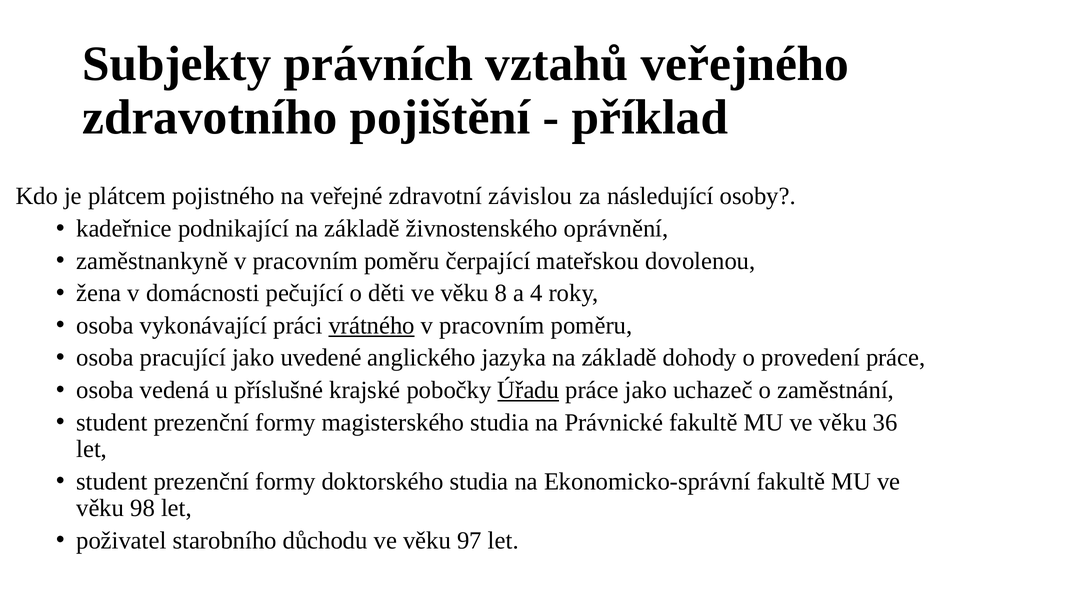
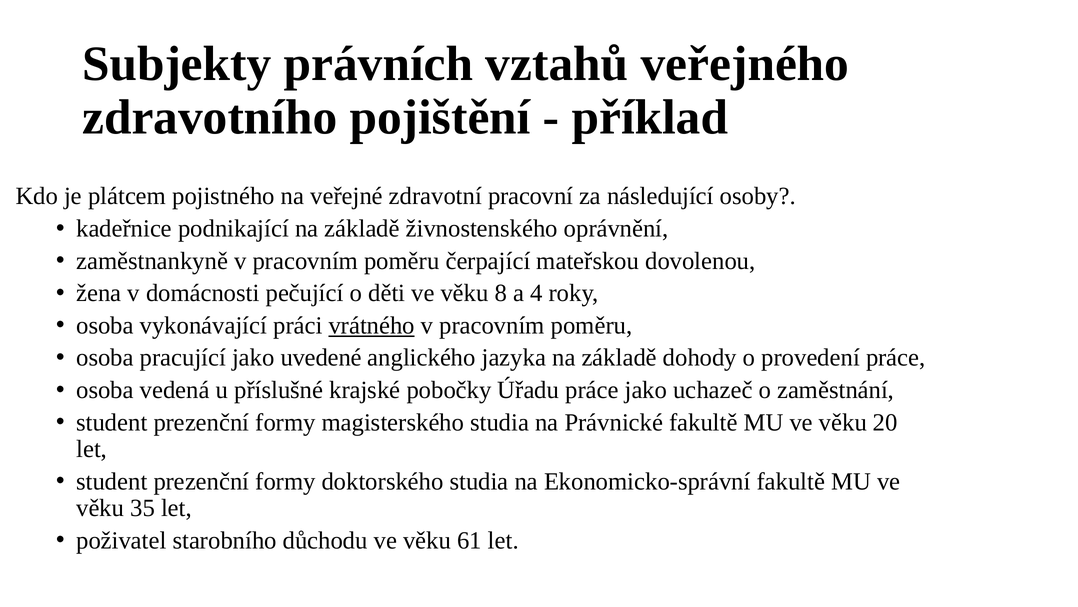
závislou: závislou -> pracovní (531, 196)
Úřadu underline: present -> none (528, 390)
36: 36 -> 20 (885, 422)
98: 98 -> 35 (143, 508)
97: 97 -> 61 (469, 540)
